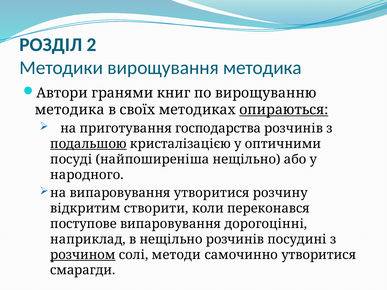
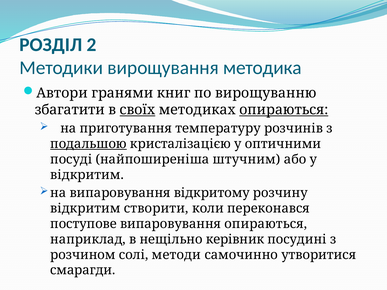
методика: методика -> збагатити (70, 110)
своїх underline: none -> present (137, 110)
господарства: господарства -> температуру (218, 129)
найпоширеніша нещільно: нещільно -> штучним (247, 160)
народного: народного -> відкритим (87, 175)
випаровування утворитися: утворитися -> відкритому (212, 193)
випаровування дорогоцінні: дорогоцінні -> опираються (266, 224)
нещільно розчинів: розчинів -> керівник (235, 239)
розчином underline: present -> none (83, 255)
